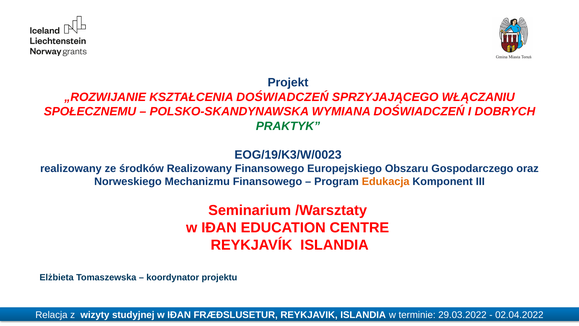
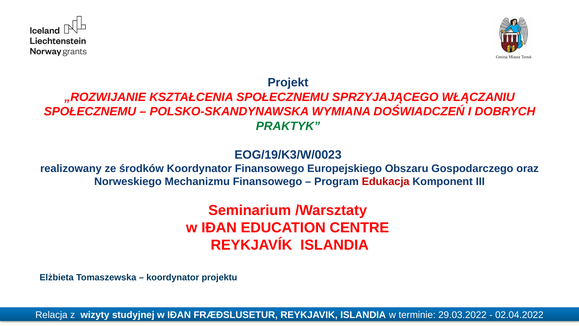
KSZTAŁCENIA DOŚWIADCZEŃ: DOŚWIADCZEŃ -> SPOŁECZNEMU (283, 97)
środków Realizowany: Realizowany -> Koordynator (199, 169)
Edukacja colour: orange -> red (386, 182)
